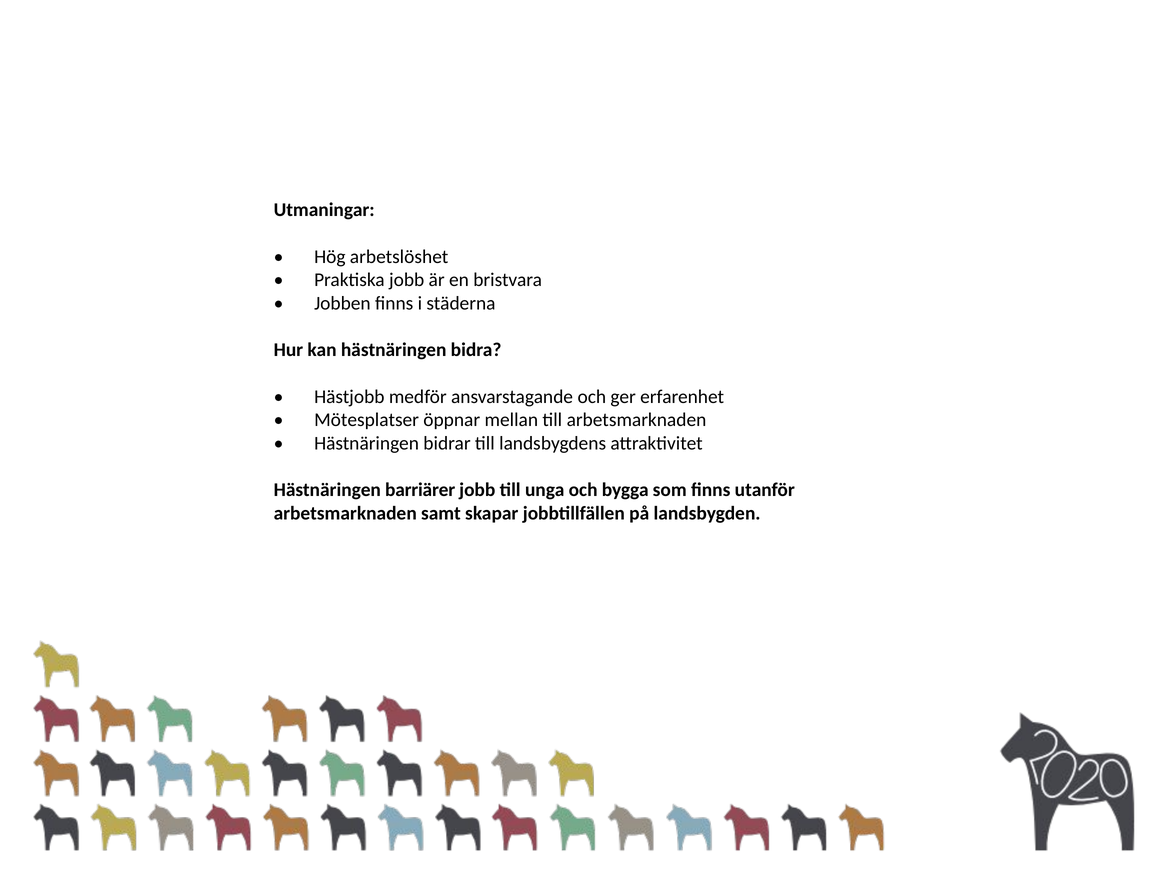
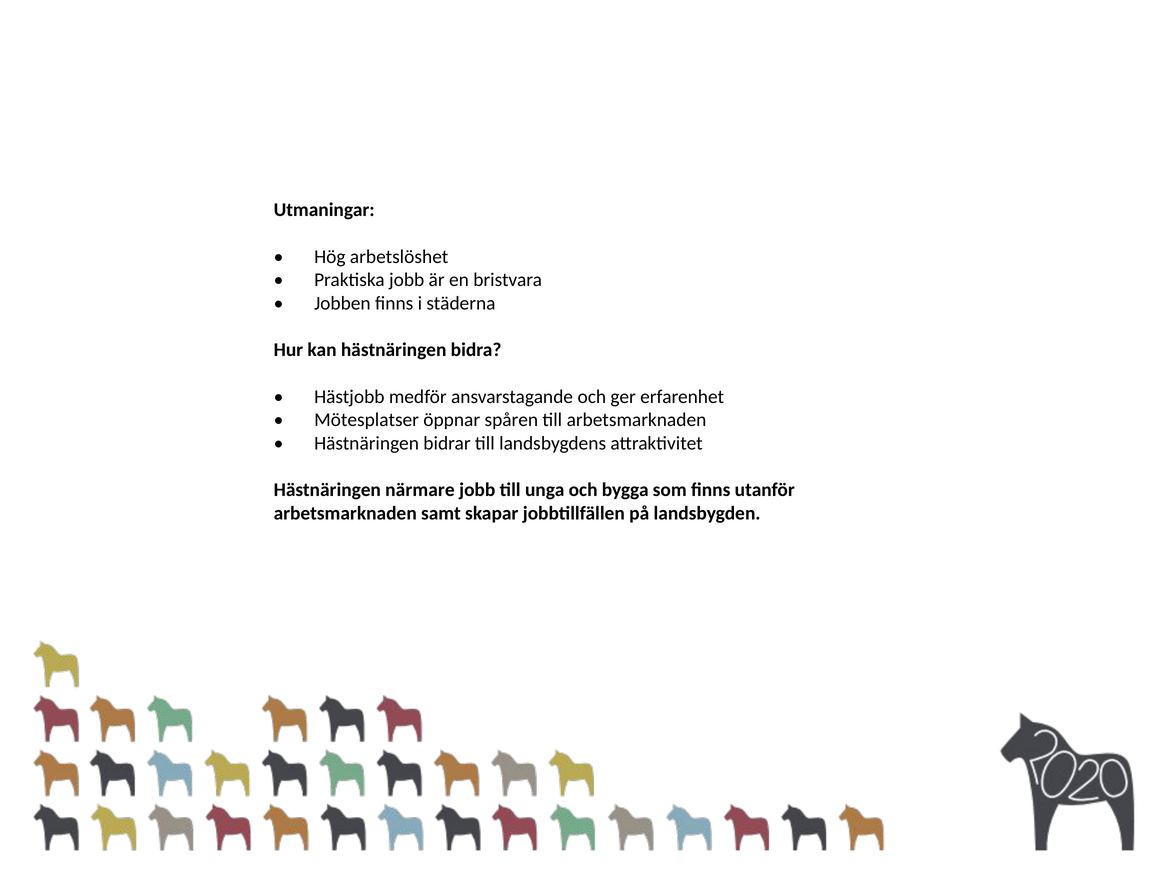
mellan: mellan -> spåren (511, 420)
barriärer: barriärer -> närmare (420, 490)
